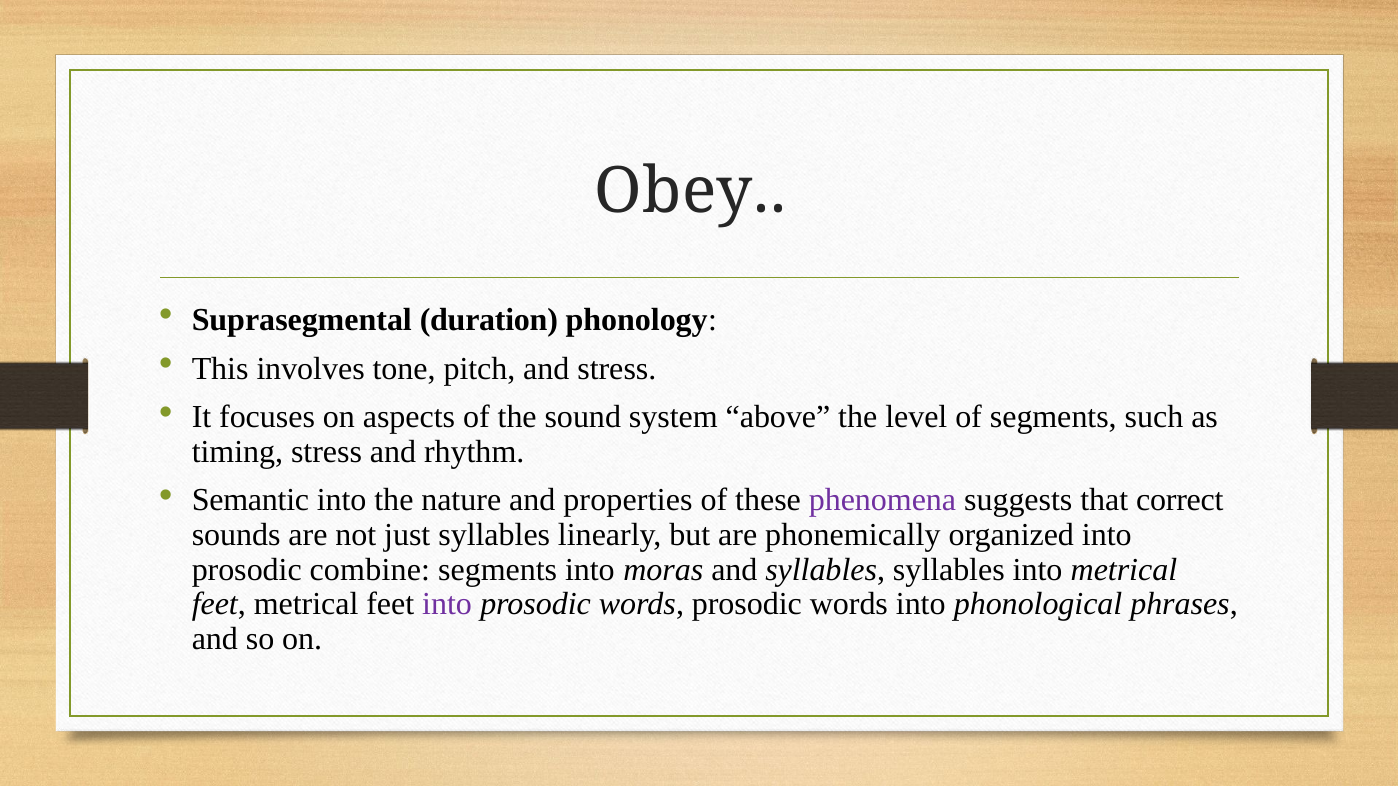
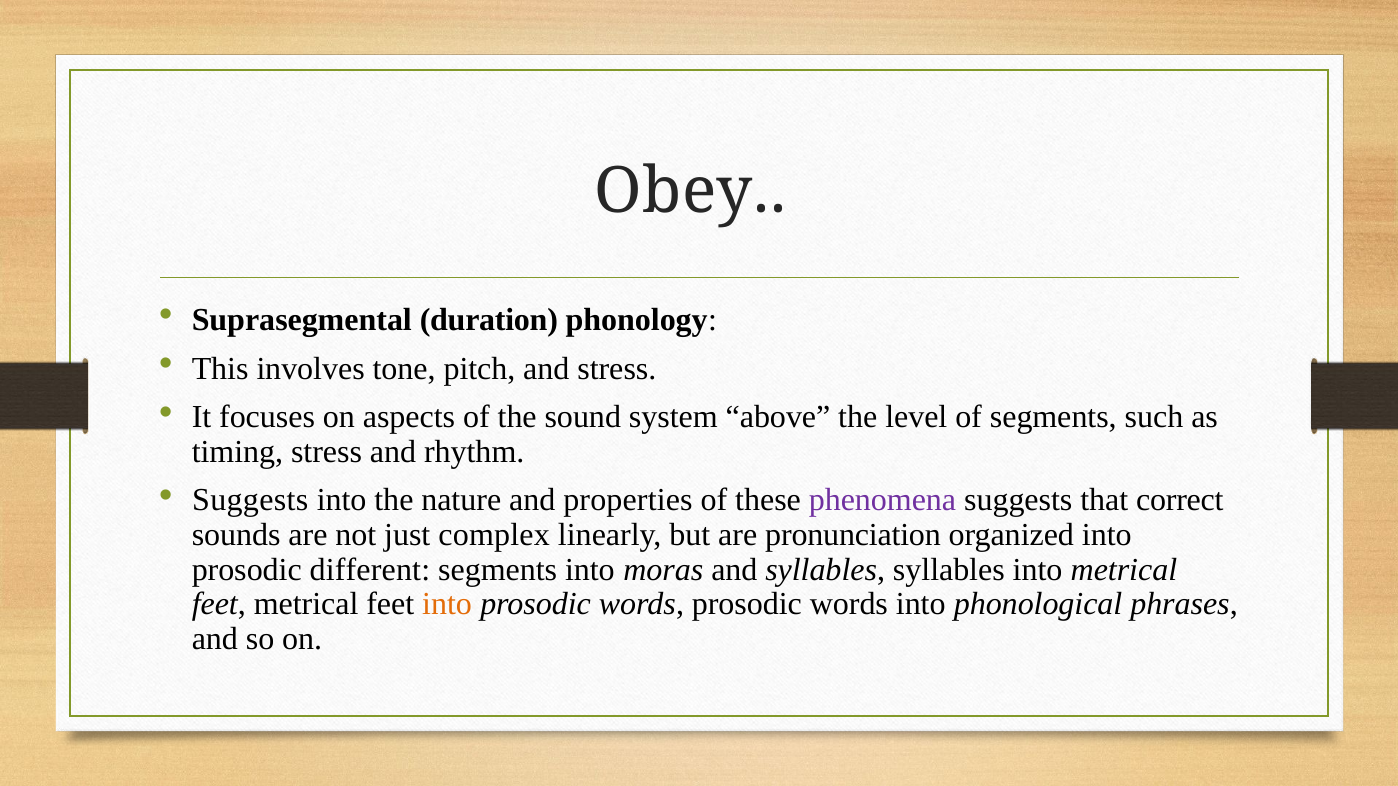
Semantic: Semantic -> Suggests (250, 501)
just syllables: syllables -> complex (494, 535)
phonemically: phonemically -> pronunciation (853, 535)
combine: combine -> different (370, 570)
into colour: purple -> orange (447, 604)
